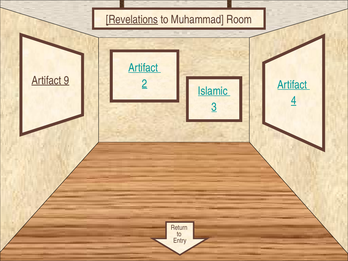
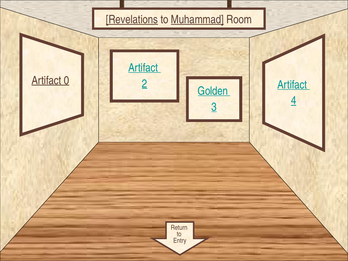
Muhammad underline: none -> present (197, 19)
9: 9 -> 0 (67, 80)
Islamic: Islamic -> Golden (213, 91)
